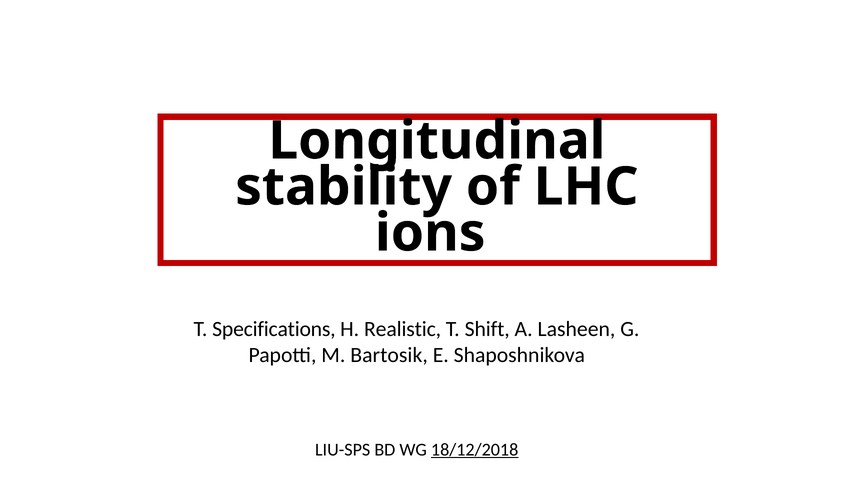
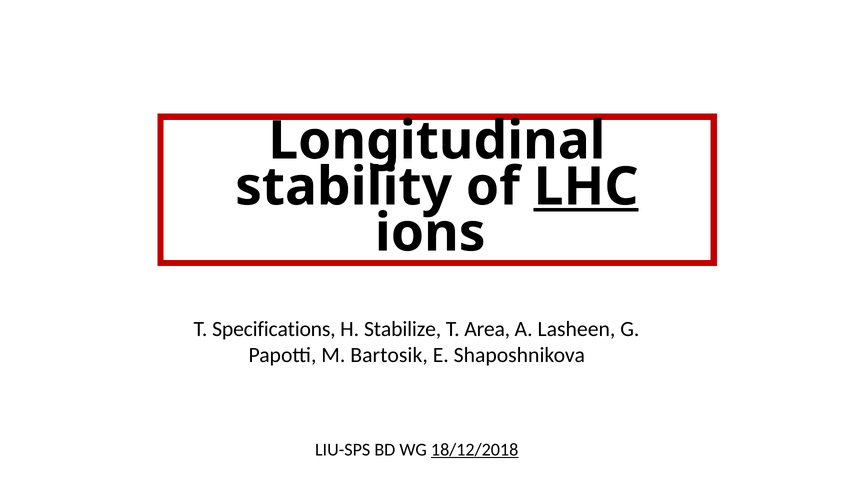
LHC underline: none -> present (586, 187)
Realistic: Realistic -> Stabilize (403, 329)
Shift: Shift -> Area (487, 329)
